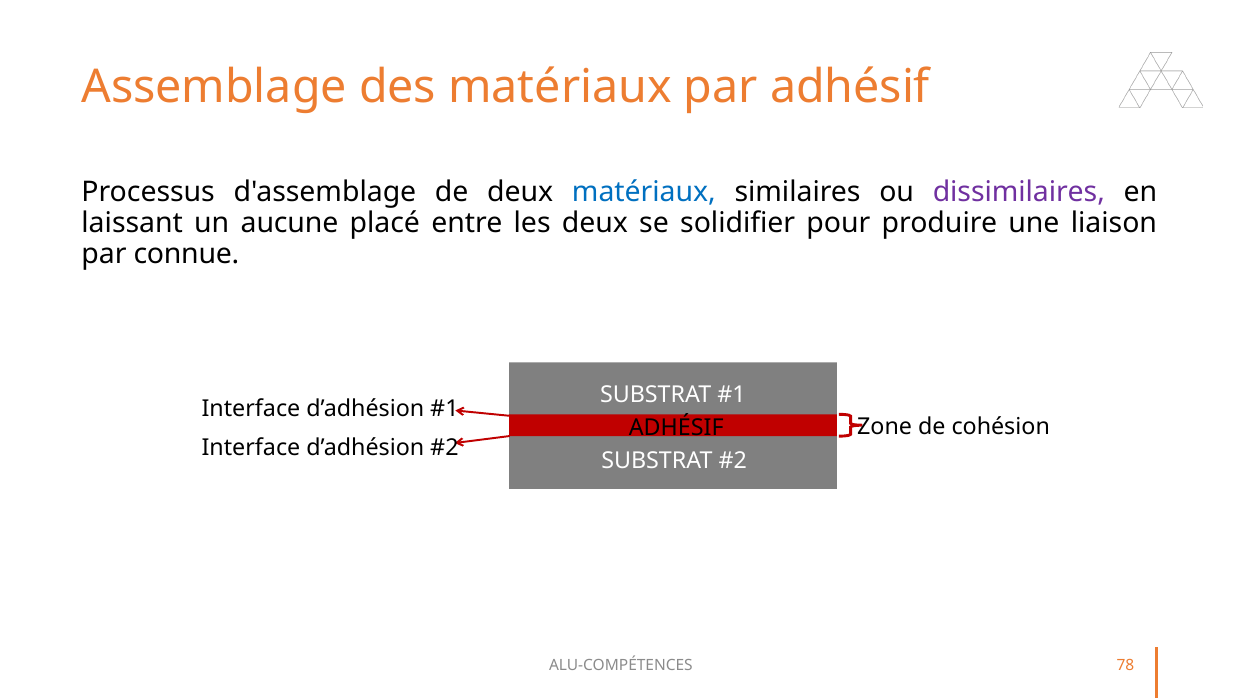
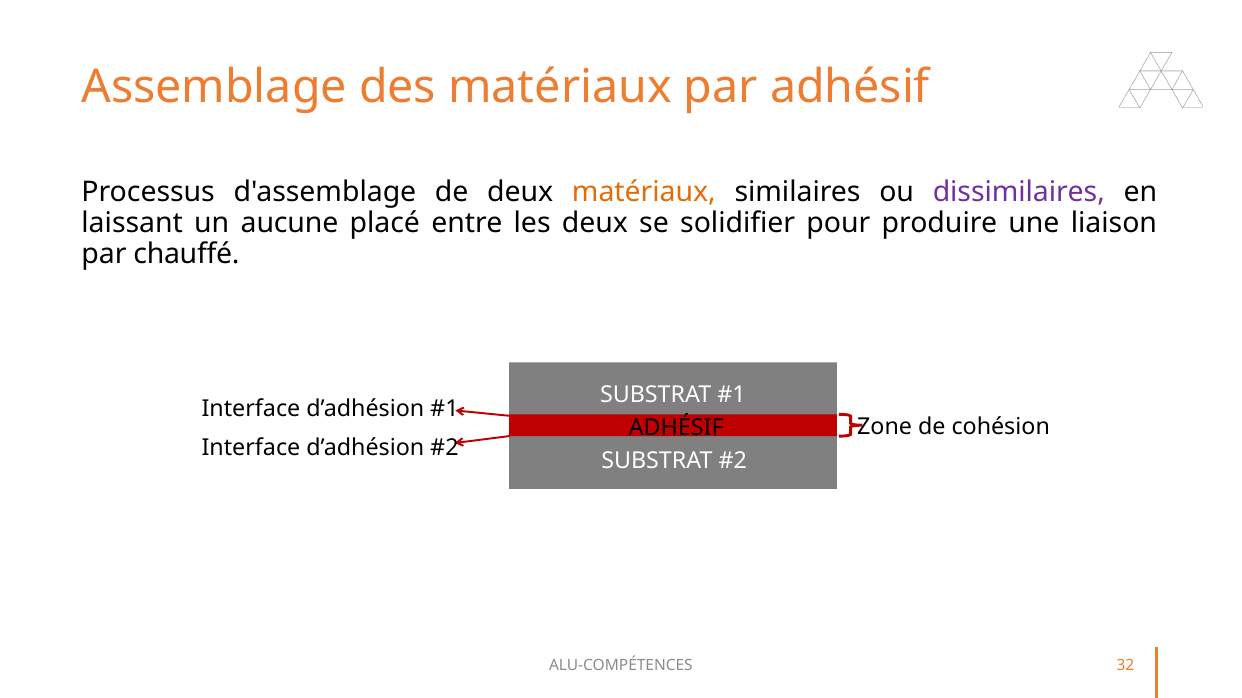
matériaux colour: blue -> orange (644, 193)
connue: connue -> chauffé (186, 254)
78: 78 -> 32 (1125, 666)
